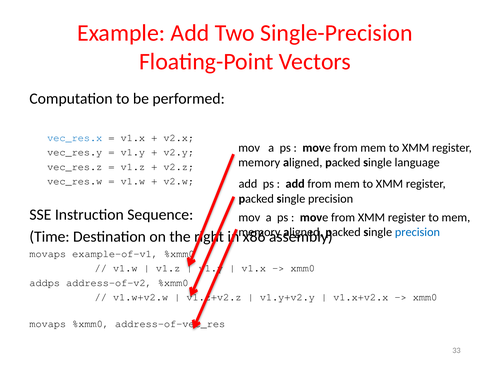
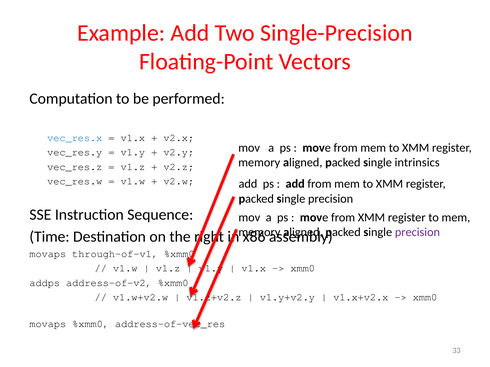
language: language -> intrinsics (417, 163)
precision colour: blue -> purple (417, 232)
example-of-v1: example-of-v1 -> through-of-v1 (115, 254)
